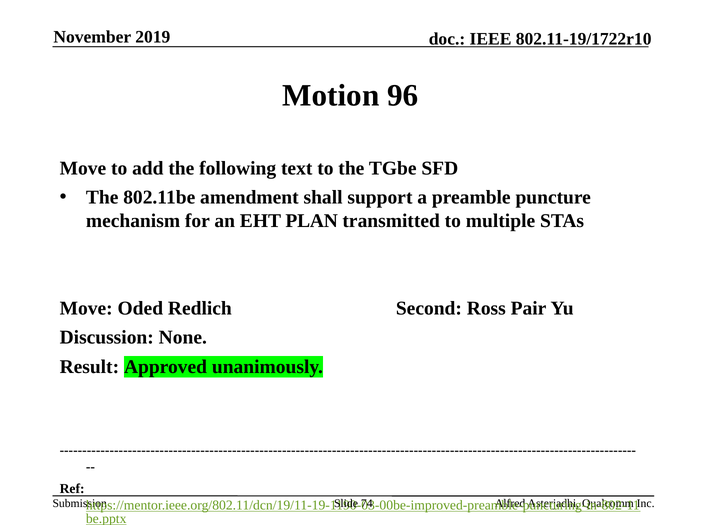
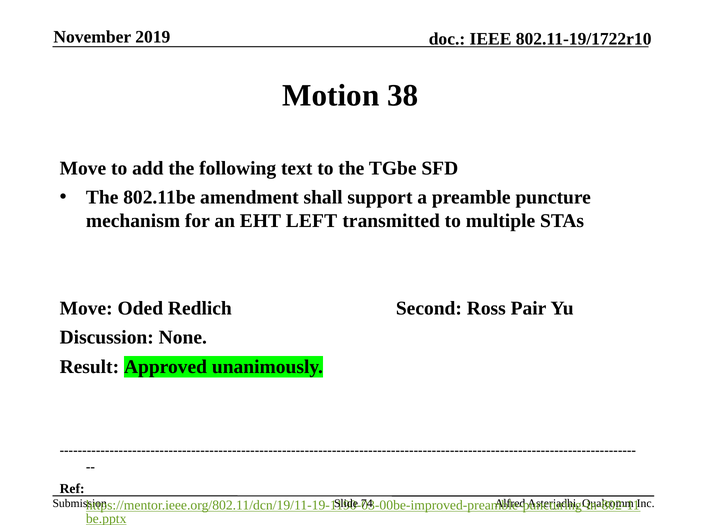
96: 96 -> 38 (403, 96)
PLAN: PLAN -> LEFT (311, 221)
